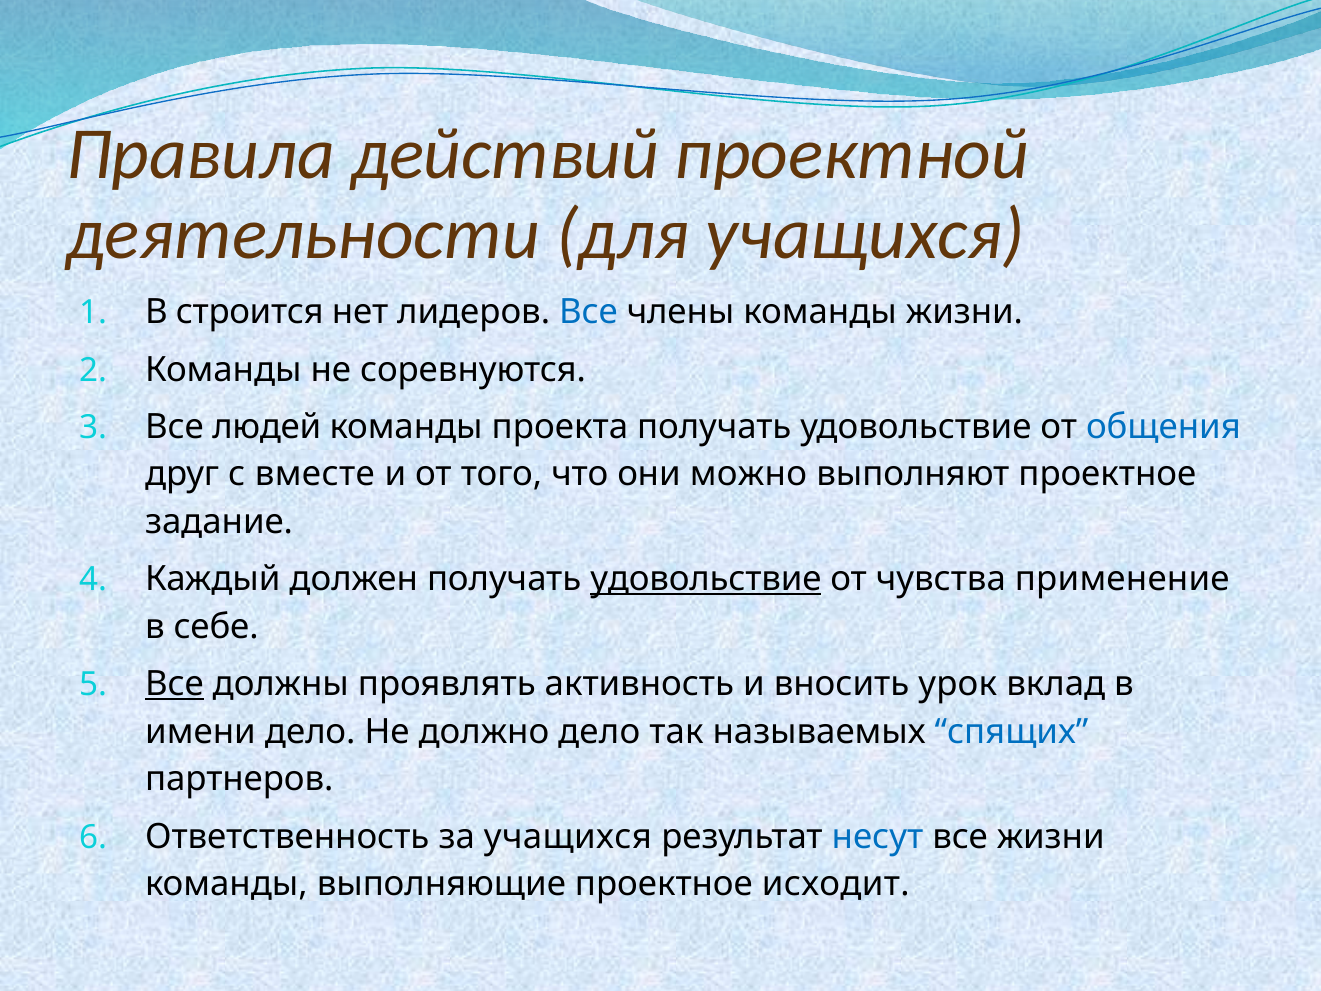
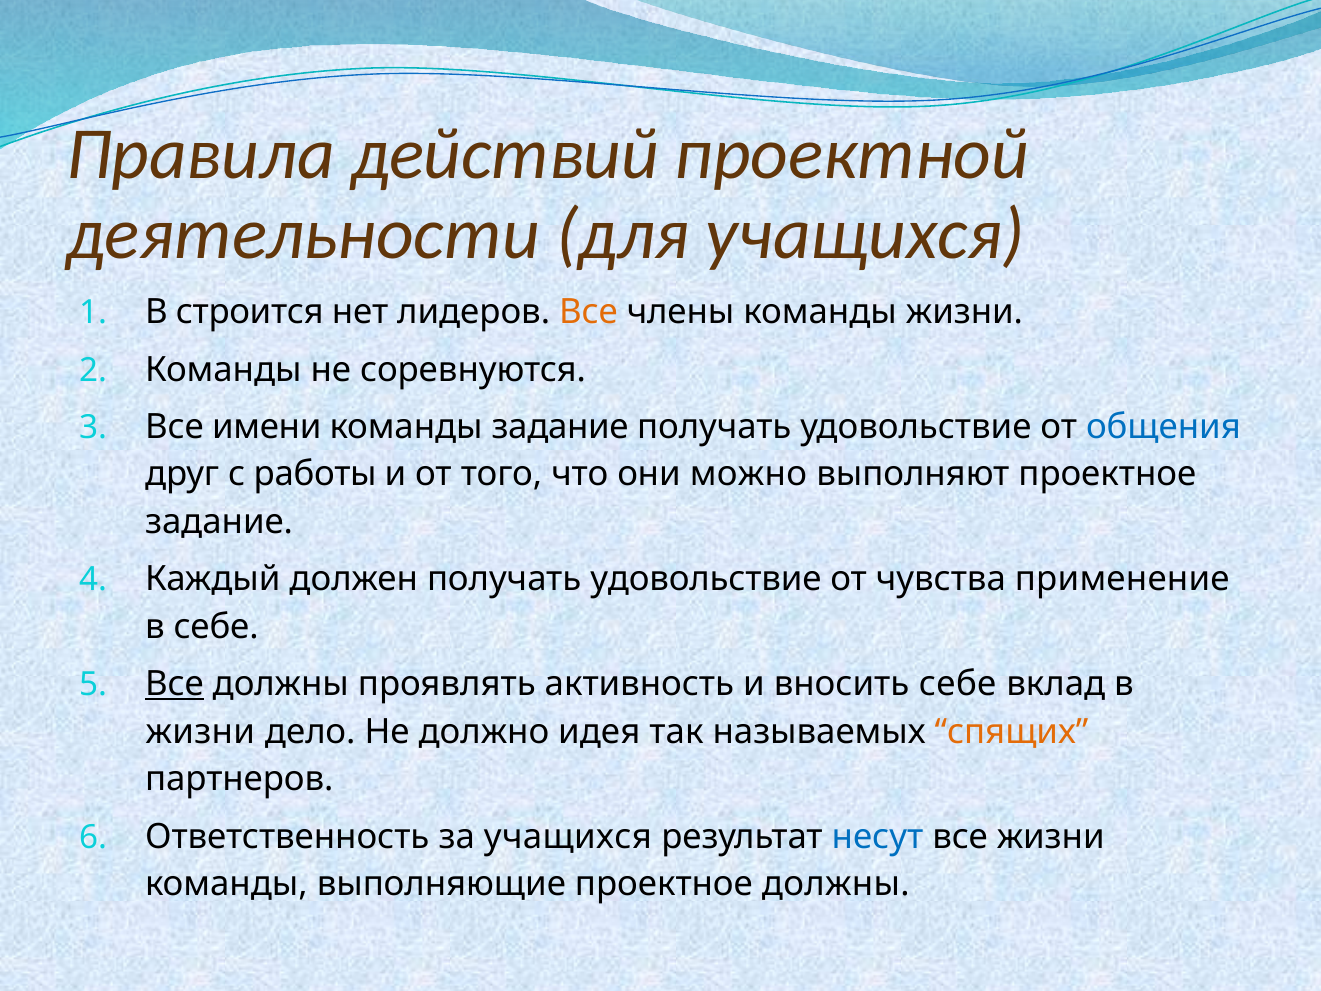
Все colour: blue -> orange (588, 312)
людей: людей -> имени (267, 427)
команды проекта: проекта -> задание (560, 427)
вместе: вместе -> работы (315, 474)
удовольствие underline: present -> none (706, 579)
вносить урок: урок -> себе (958, 684)
имени: имени -> жизни (200, 732)
должно дело: дело -> идея (599, 732)
спящих colour: blue -> orange (1011, 732)
проектное исходит: исходит -> должны (836, 884)
